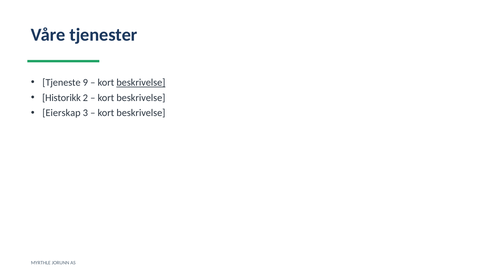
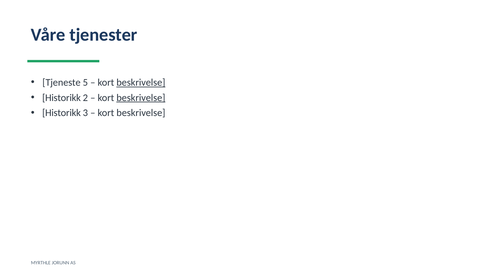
9: 9 -> 5 (85, 82)
beskrivelse underline: none -> present (141, 98)
Eierskap: Eierskap -> Historikk (62, 113)
